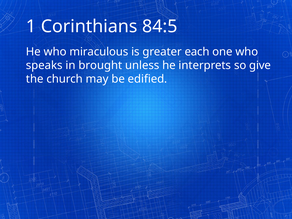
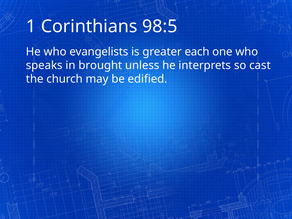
84:5: 84:5 -> 98:5 (160, 26)
miraculous: miraculous -> evangelists (99, 52)
give: give -> cast (260, 65)
